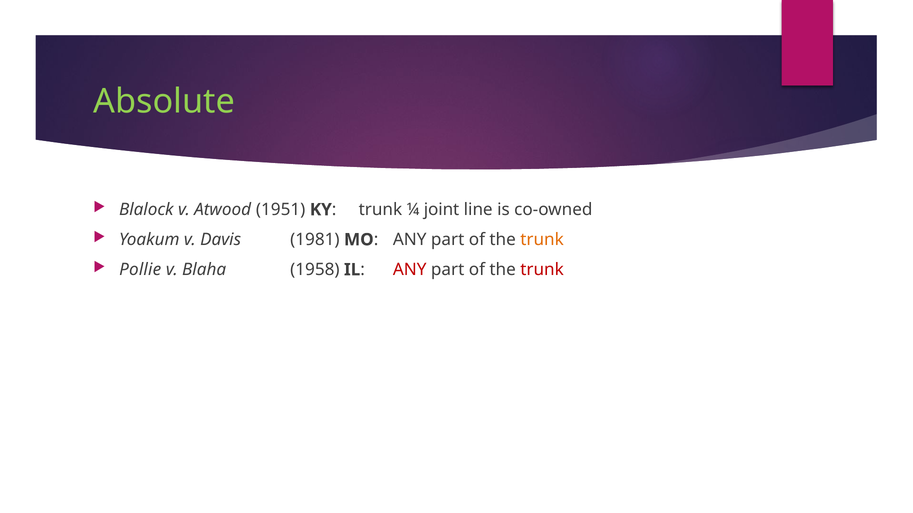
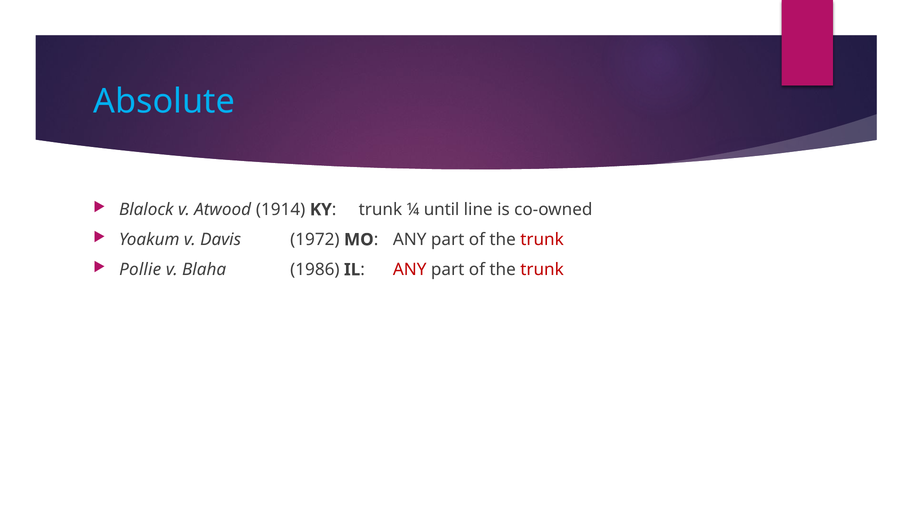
Absolute colour: light green -> light blue (164, 102)
1951: 1951 -> 1914 (281, 210)
joint: joint -> until (442, 210)
1981: 1981 -> 1972 (315, 240)
trunk colour: orange -> red (542, 240)
1958: 1958 -> 1986 (315, 270)
